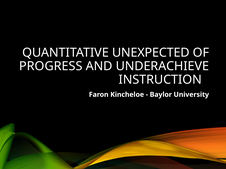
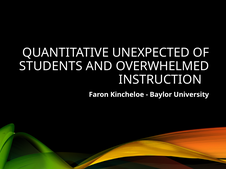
PROGRESS: PROGRESS -> STUDENTS (51, 66)
UNDERACHIEVE: UNDERACHIEVE -> OVERWHELMED (162, 66)
